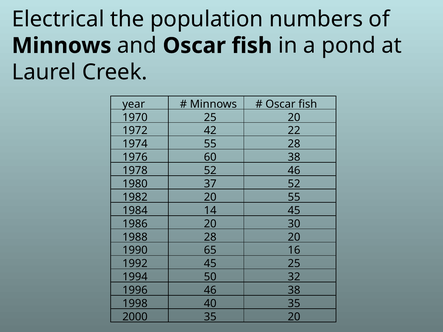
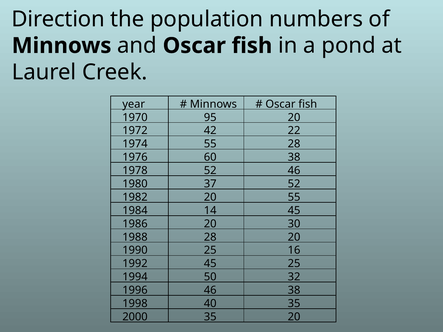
Electrical: Electrical -> Direction (58, 19)
1970 25: 25 -> 95 (210, 117)
1990 65: 65 -> 25 (210, 251)
